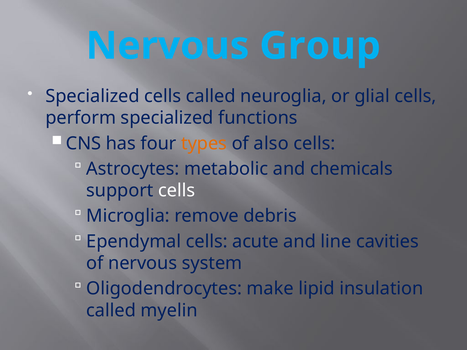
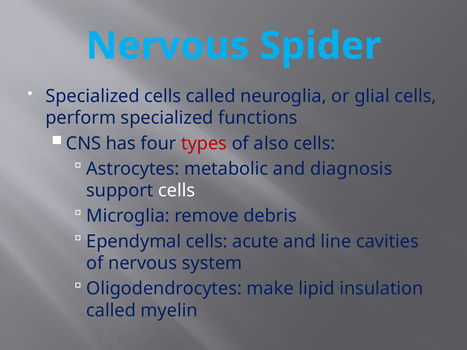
Group: Group -> Spider (320, 46)
types colour: orange -> red (204, 143)
chemicals: chemicals -> diagnosis (351, 169)
